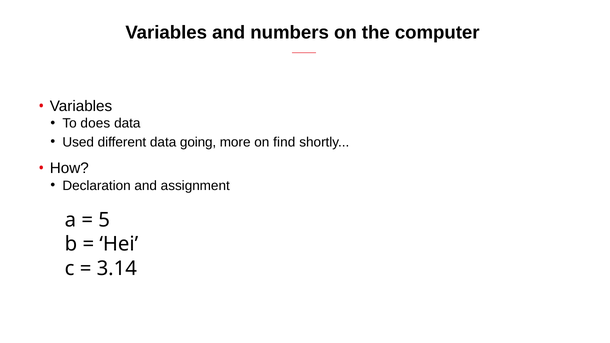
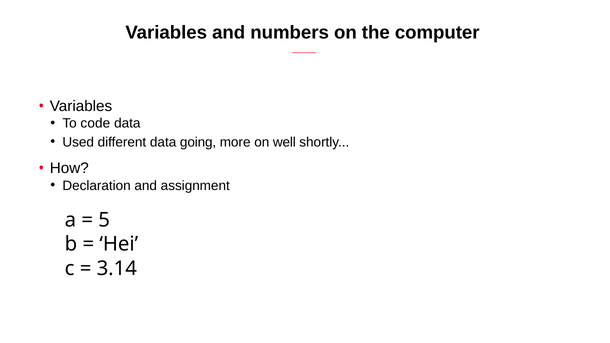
does: does -> code (95, 123)
find: find -> well (284, 142)
